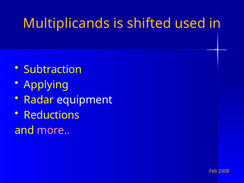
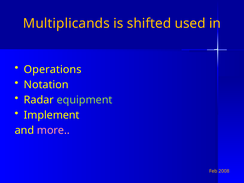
Subtraction: Subtraction -> Operations (53, 69)
Applying: Applying -> Notation (46, 85)
equipment colour: white -> light green (85, 100)
Reductions: Reductions -> Implement (52, 115)
